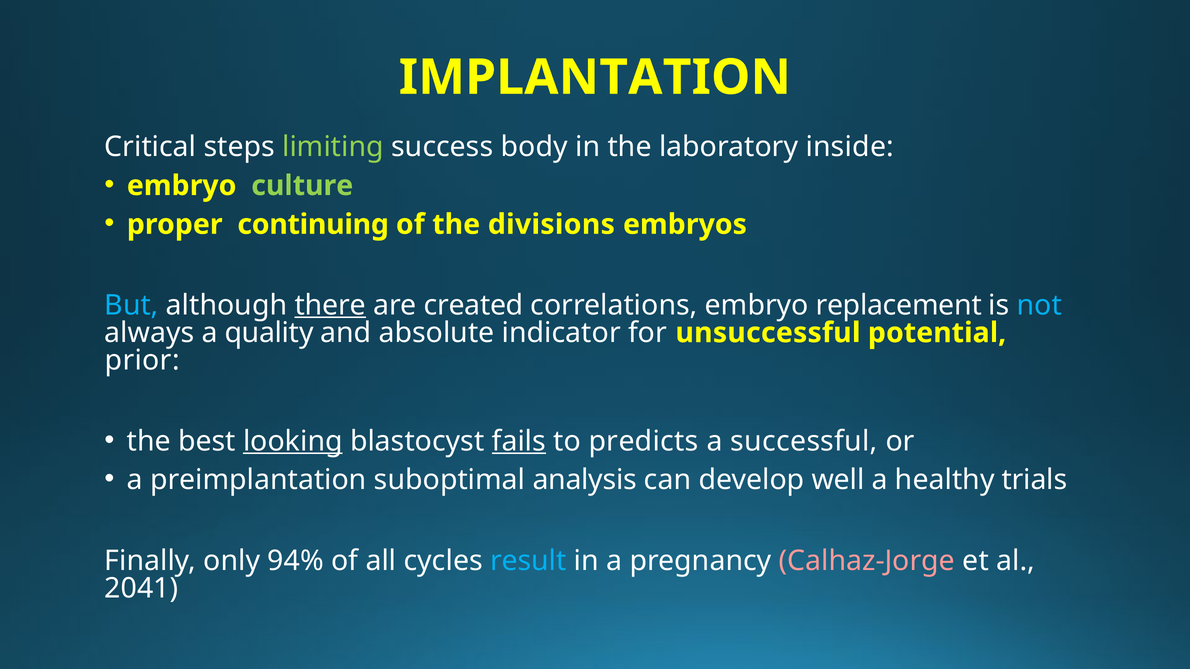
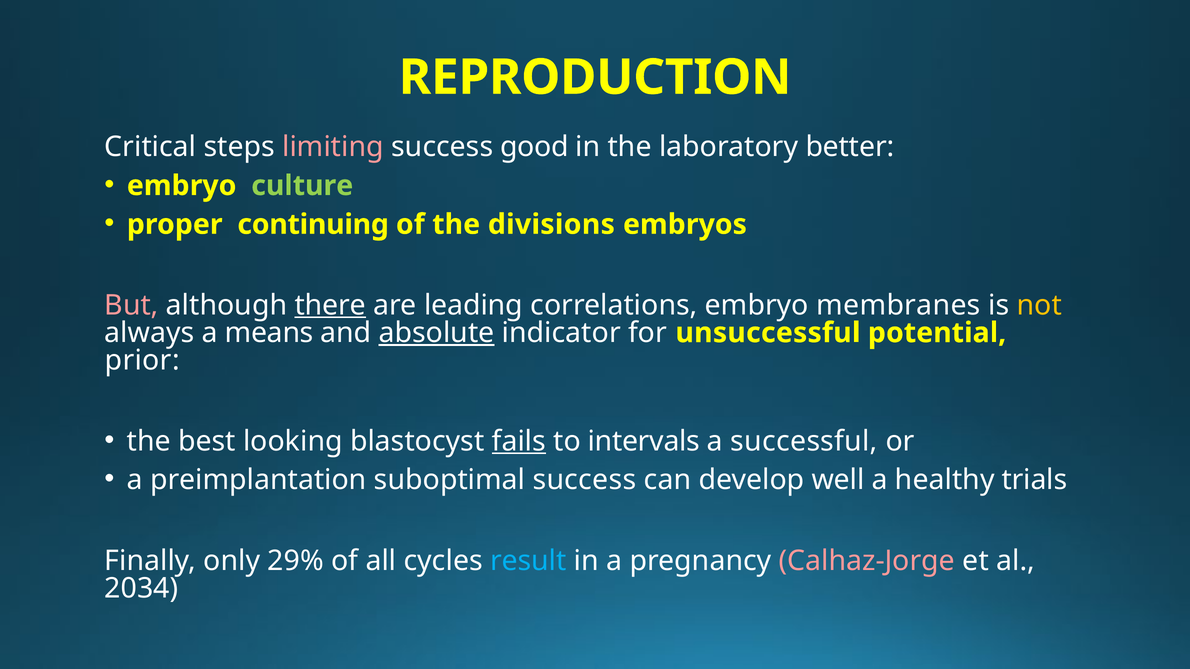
IMPLANTATION: IMPLANTATION -> REPRODUCTION (595, 78)
limiting colour: light green -> pink (333, 147)
body: body -> good (534, 147)
inside: inside -> better (850, 147)
But colour: light blue -> pink (132, 305)
created: created -> leading (473, 305)
replacement: replacement -> membranes (898, 305)
not colour: light blue -> yellow (1039, 305)
quality: quality -> means (269, 333)
absolute underline: none -> present (437, 333)
looking underline: present -> none (293, 441)
predicts: predicts -> intervals (644, 441)
suboptimal analysis: analysis -> success (584, 480)
94%: 94% -> 29% (296, 561)
2041: 2041 -> 2034 (141, 589)
